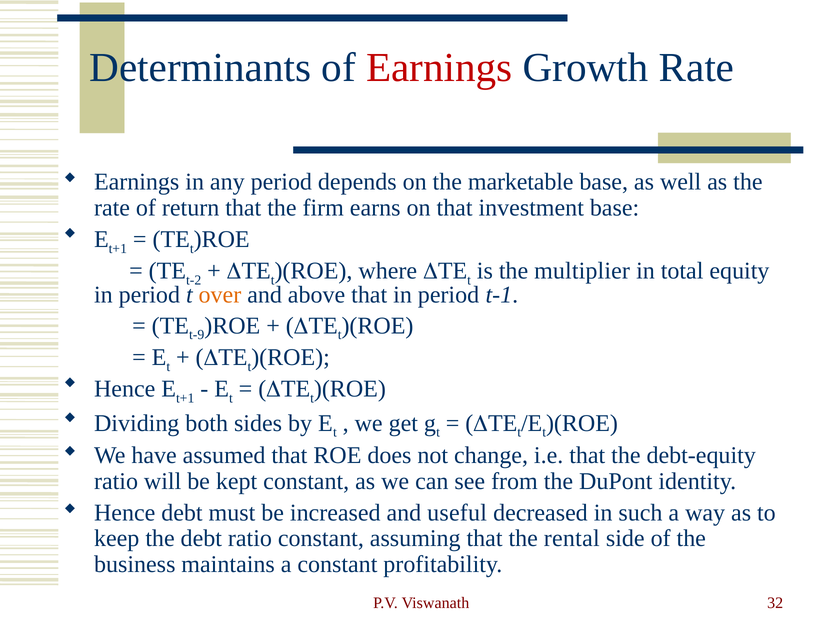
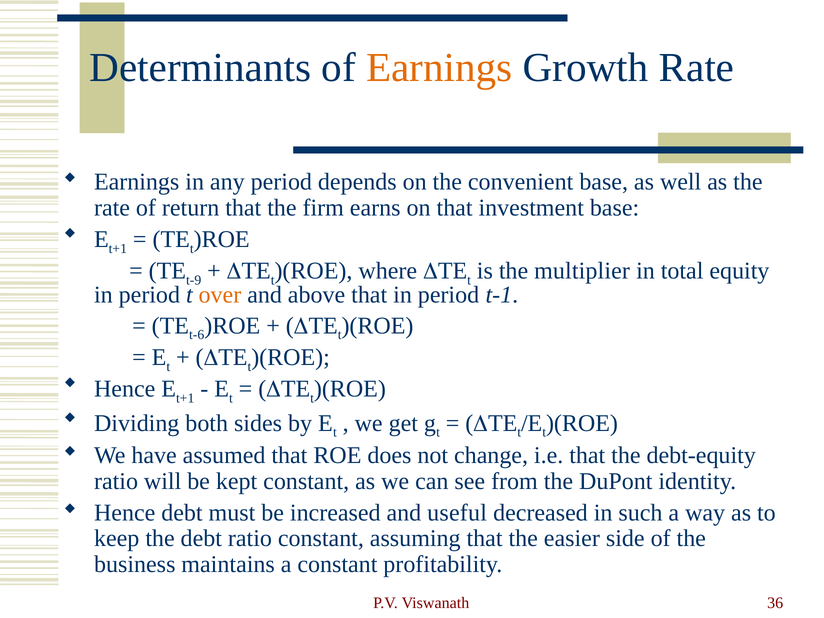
Earnings colour: red -> orange (439, 68)
marketable: marketable -> convenient (521, 182)
t-2: t-2 -> t-9 (194, 280)
t-9: t-9 -> t-6 (197, 335)
rental: rental -> easier (572, 539)
32: 32 -> 36 (775, 603)
